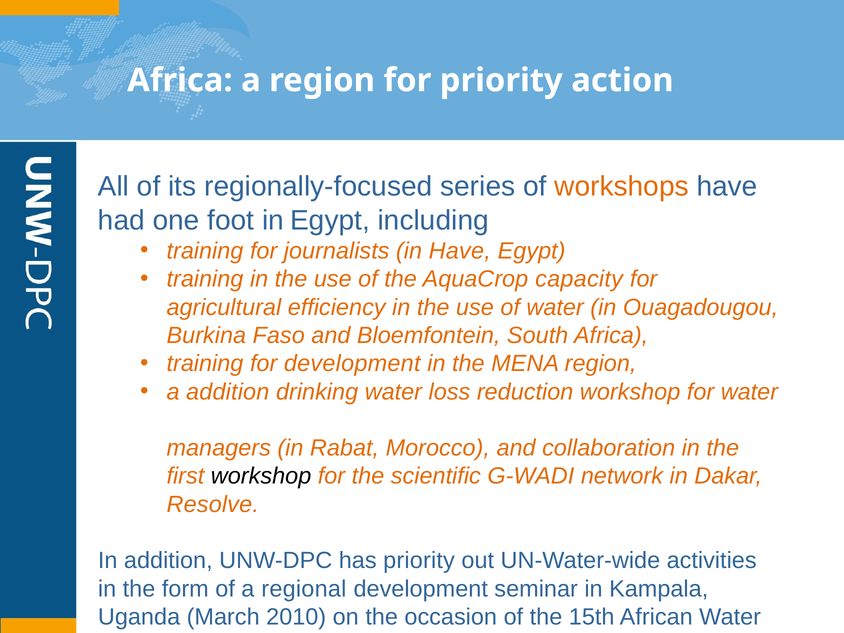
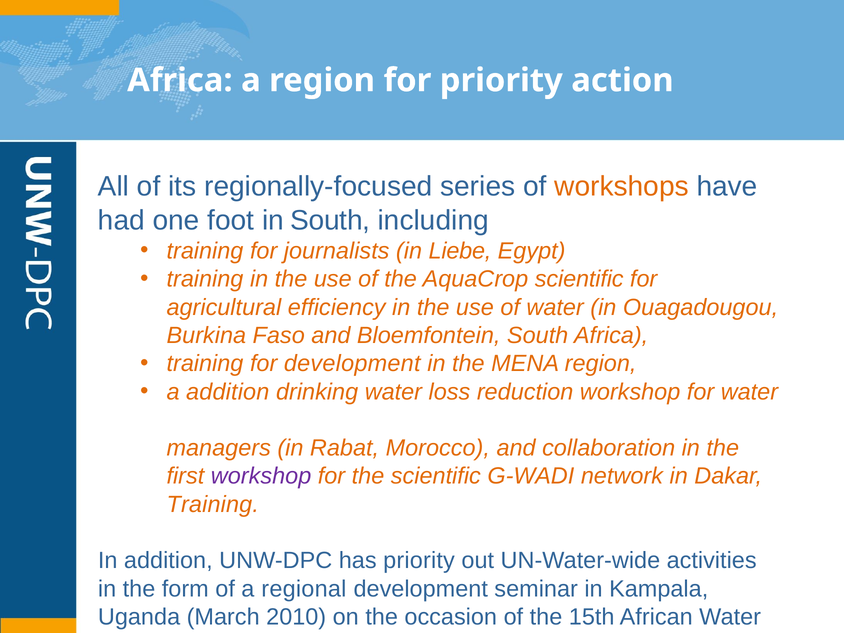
in Egypt: Egypt -> South (330, 220)
in Have: Have -> Liebe (460, 251)
AquaCrop capacity: capacity -> scientific (579, 279)
workshop colour: black -> purple (261, 476)
Resolve: Resolve -> Training (213, 504)
